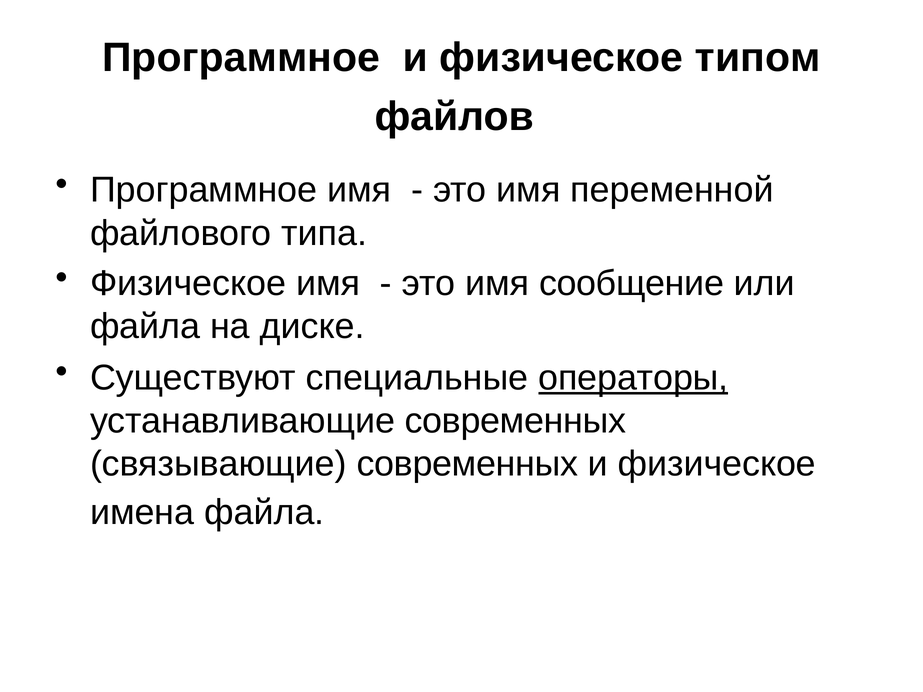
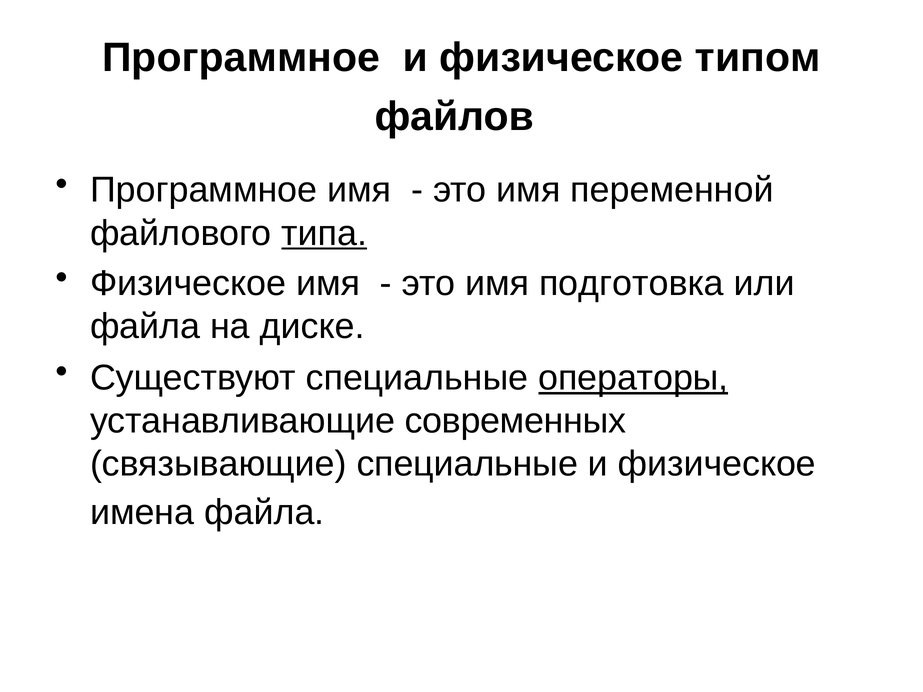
типа underline: none -> present (324, 233)
сообщение: сообщение -> подготовка (631, 284)
связывающие современных: современных -> специальные (467, 464)
